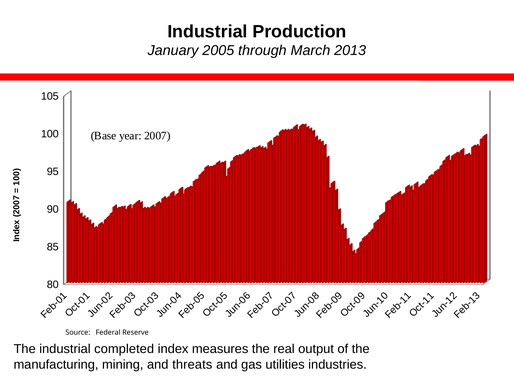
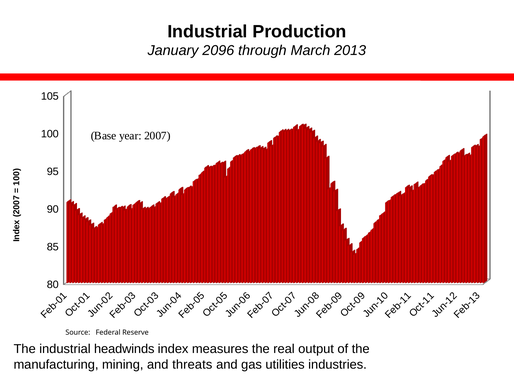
2005: 2005 -> 2096 (218, 51)
completed: completed -> headwinds (124, 350)
